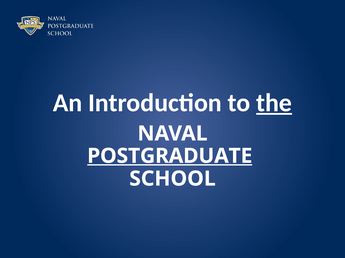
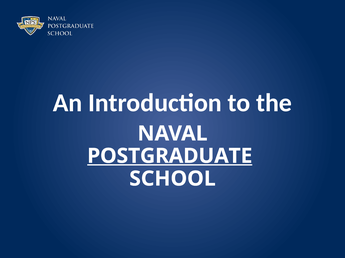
the underline: present -> none (274, 103)
